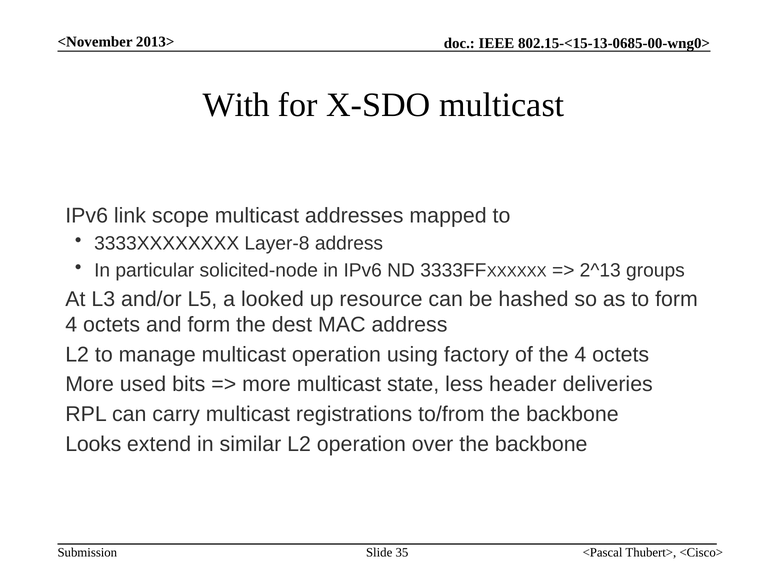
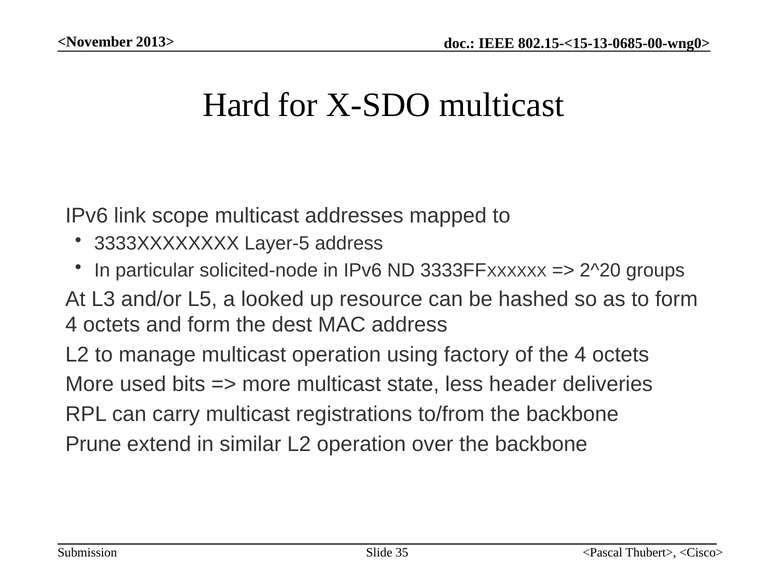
With: With -> Hard (236, 105)
Layer-8: Layer-8 -> Layer-5 (277, 243)
2^13: 2^13 -> 2^20 (600, 270)
Looks: Looks -> Prune (93, 444)
